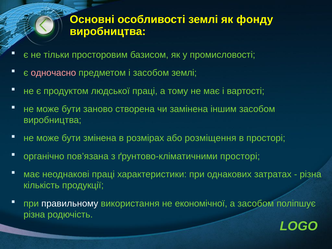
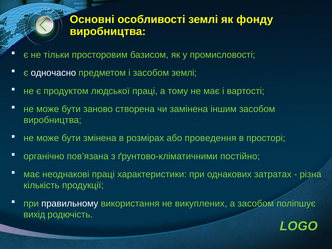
одночасно colour: pink -> white (53, 73)
розміщення: розміщення -> проведення (211, 138)
ґрунтово-кліматичними просторі: просторі -> постійно (240, 156)
економічної: економічної -> викуплених (201, 203)
різна: різна -> вихід (34, 215)
